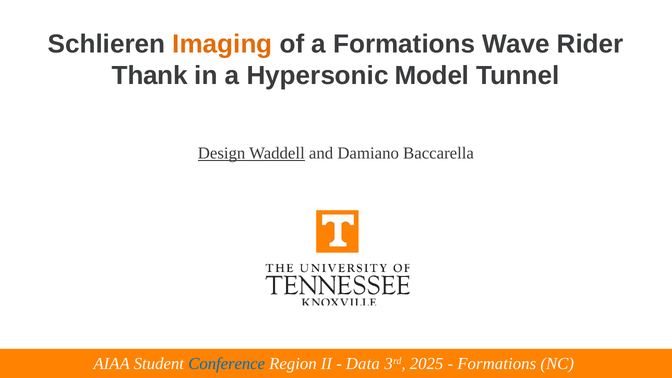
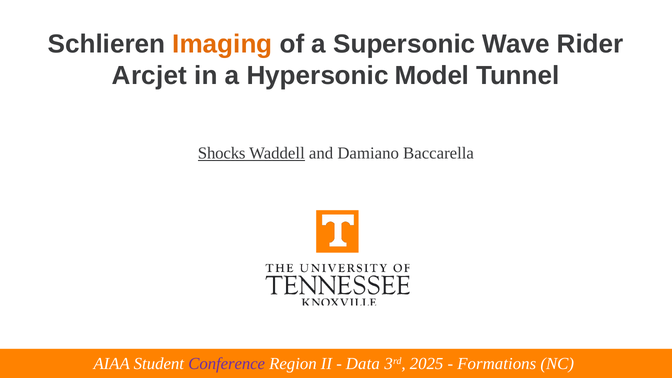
a Formations: Formations -> Supersonic (404, 44)
Thank: Thank -> Arcjet (150, 76)
Design: Design -> Shocks (222, 153)
Conference colour: blue -> purple (227, 364)
